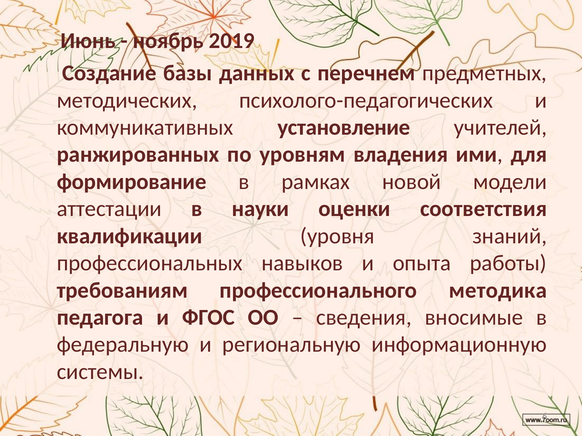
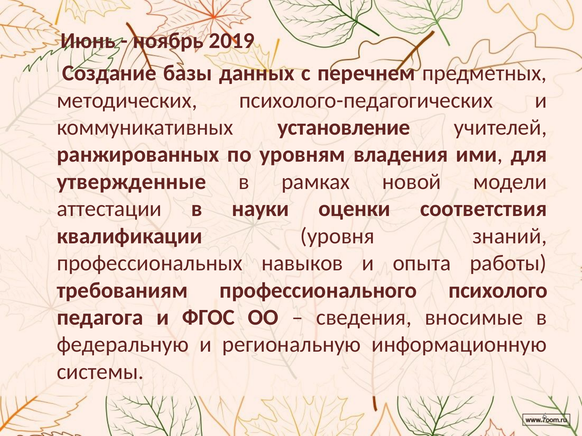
формирование: формирование -> утвержденные (131, 182)
методика: методика -> психолого (498, 291)
